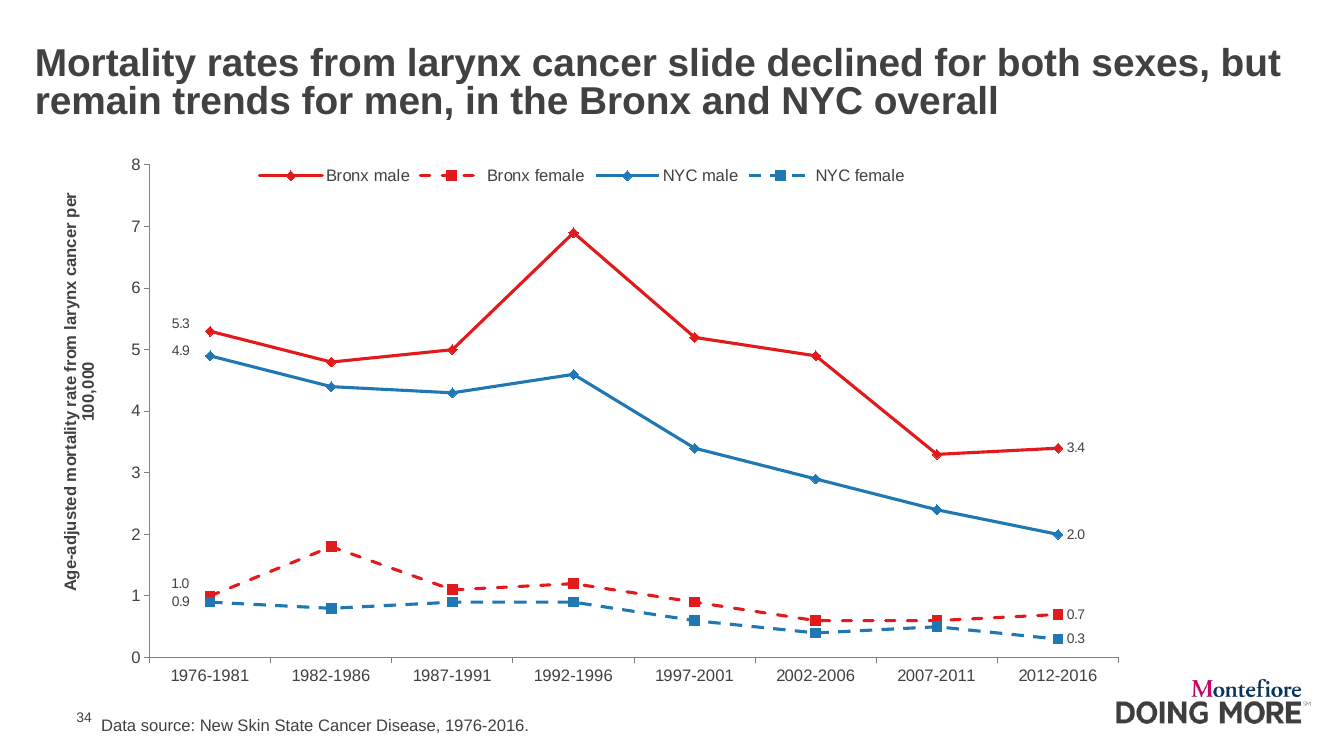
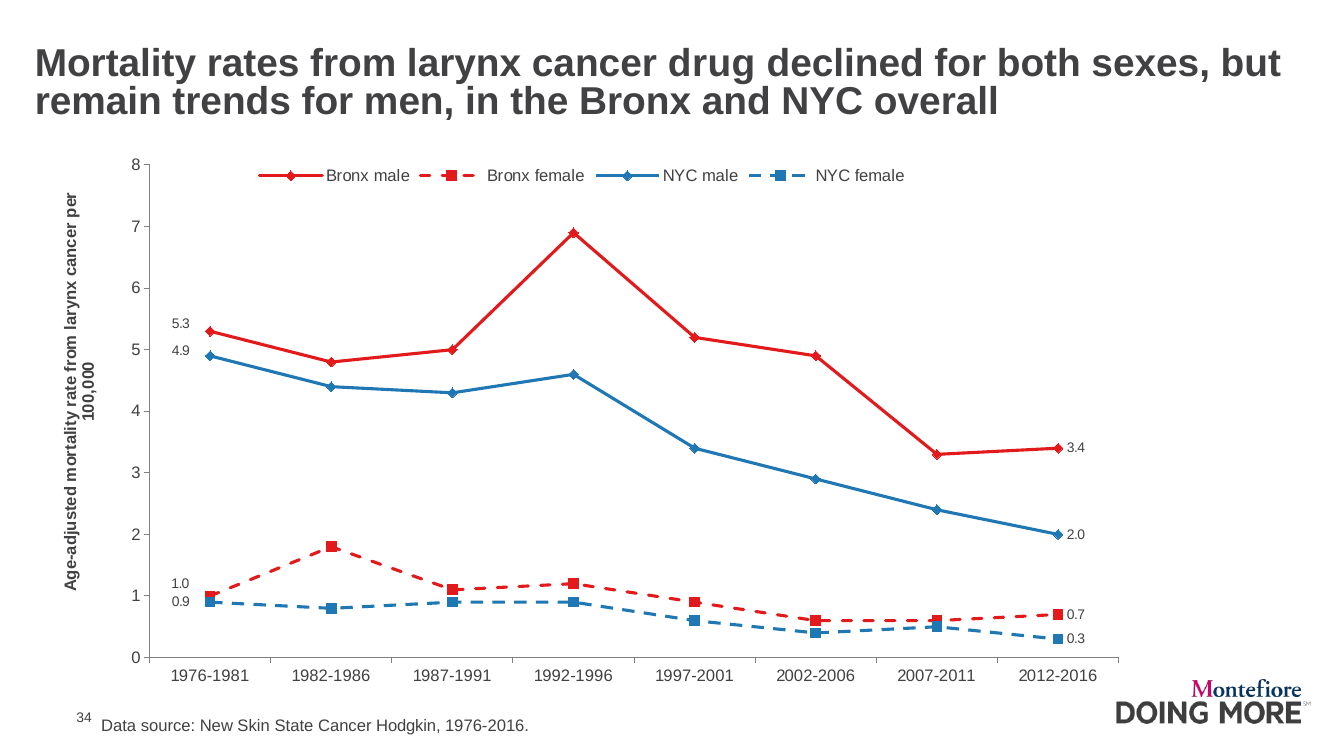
slide: slide -> drug (712, 64)
Disease: Disease -> Hodgkin (408, 726)
